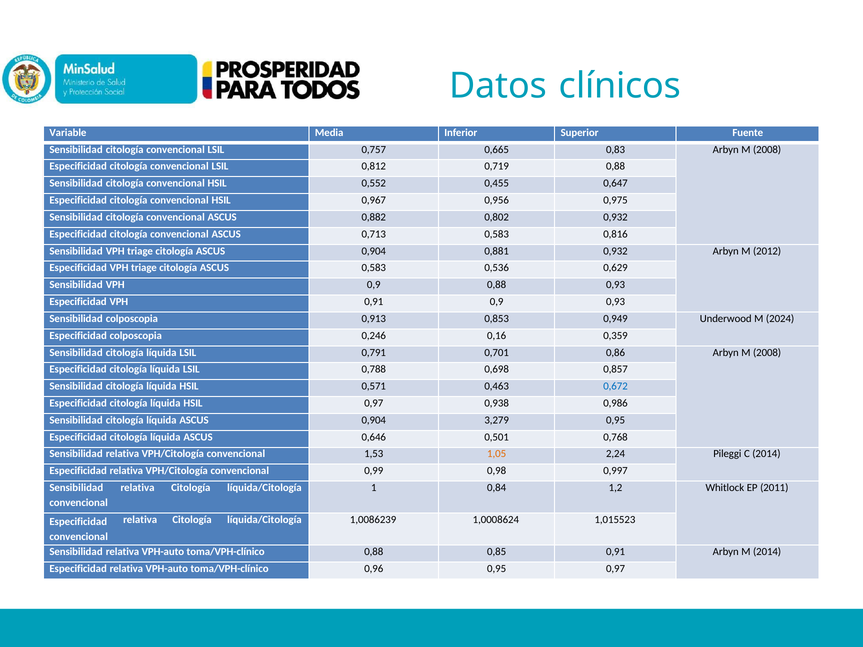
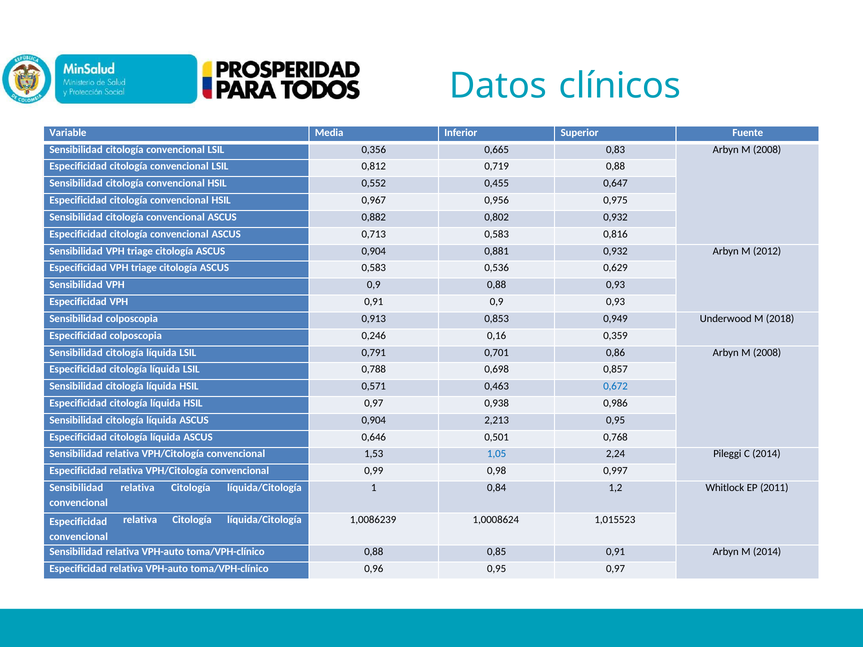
0,757: 0,757 -> 0,356 (374, 150)
2024: 2024 -> 2018 (780, 319)
3,279: 3,279 -> 2,213 (497, 420)
1,05 colour: orange -> blue (497, 454)
